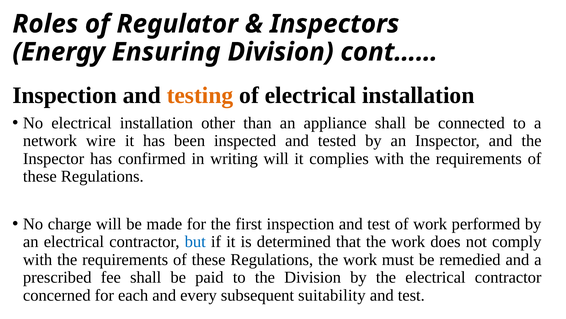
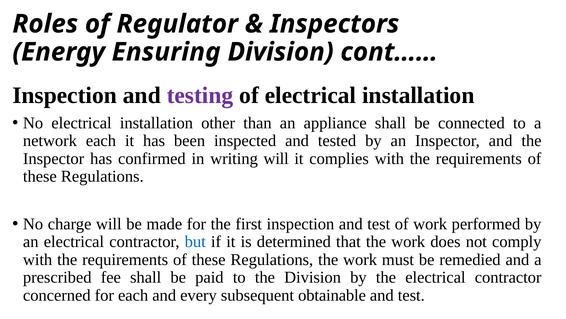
testing colour: orange -> purple (200, 95)
network wire: wire -> each (101, 141)
suitability: suitability -> obtainable (332, 295)
